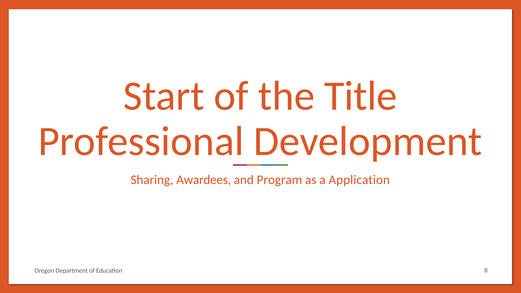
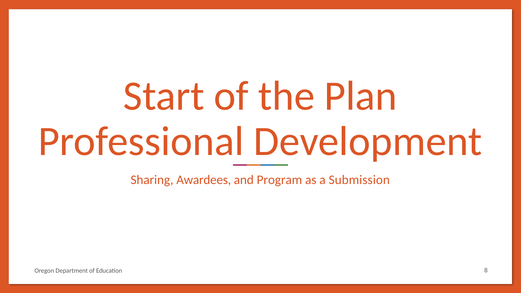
Title: Title -> Plan (361, 96)
Application: Application -> Submission (359, 180)
